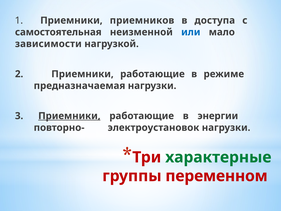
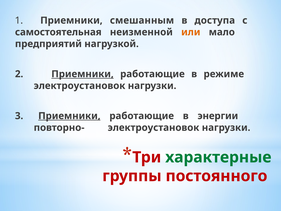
приемников: приемников -> смешанным (142, 20)
или colour: blue -> orange (191, 32)
зависимости: зависимости -> предприятий (48, 44)
Приемники underline: none -> present (82, 74)
предназначаемая: предназначаемая -> электроустановок (79, 86)
переменном: переменном -> постоянного (216, 176)
